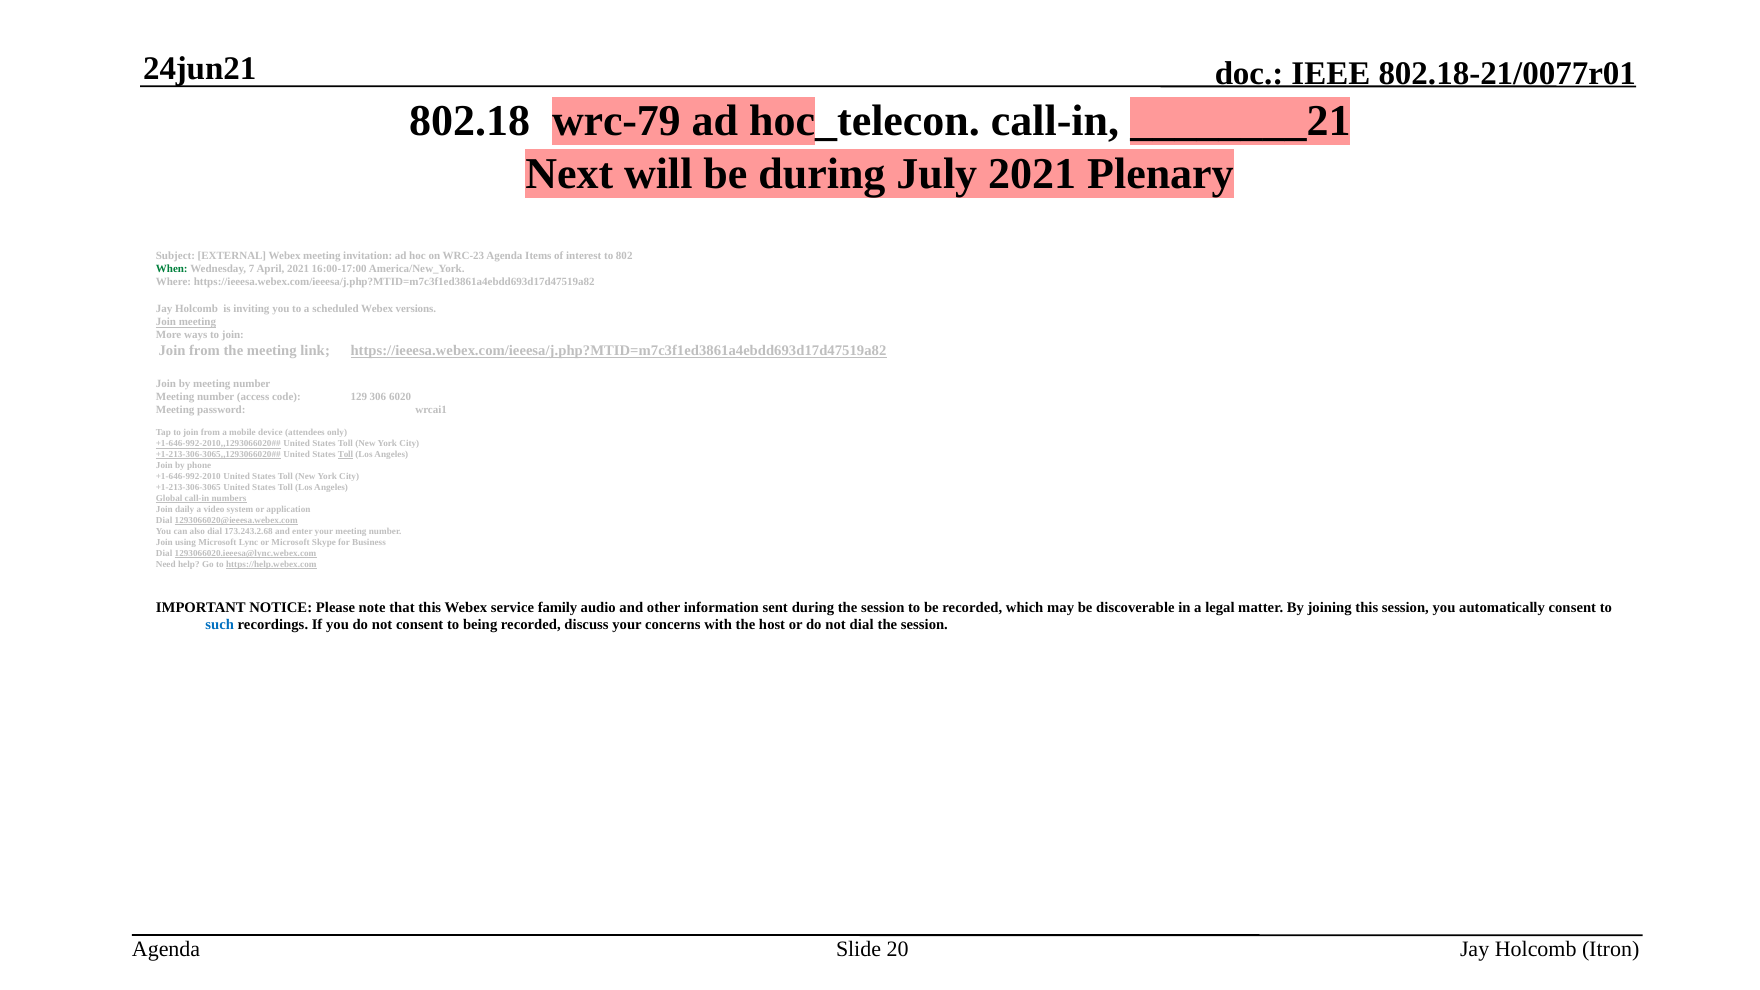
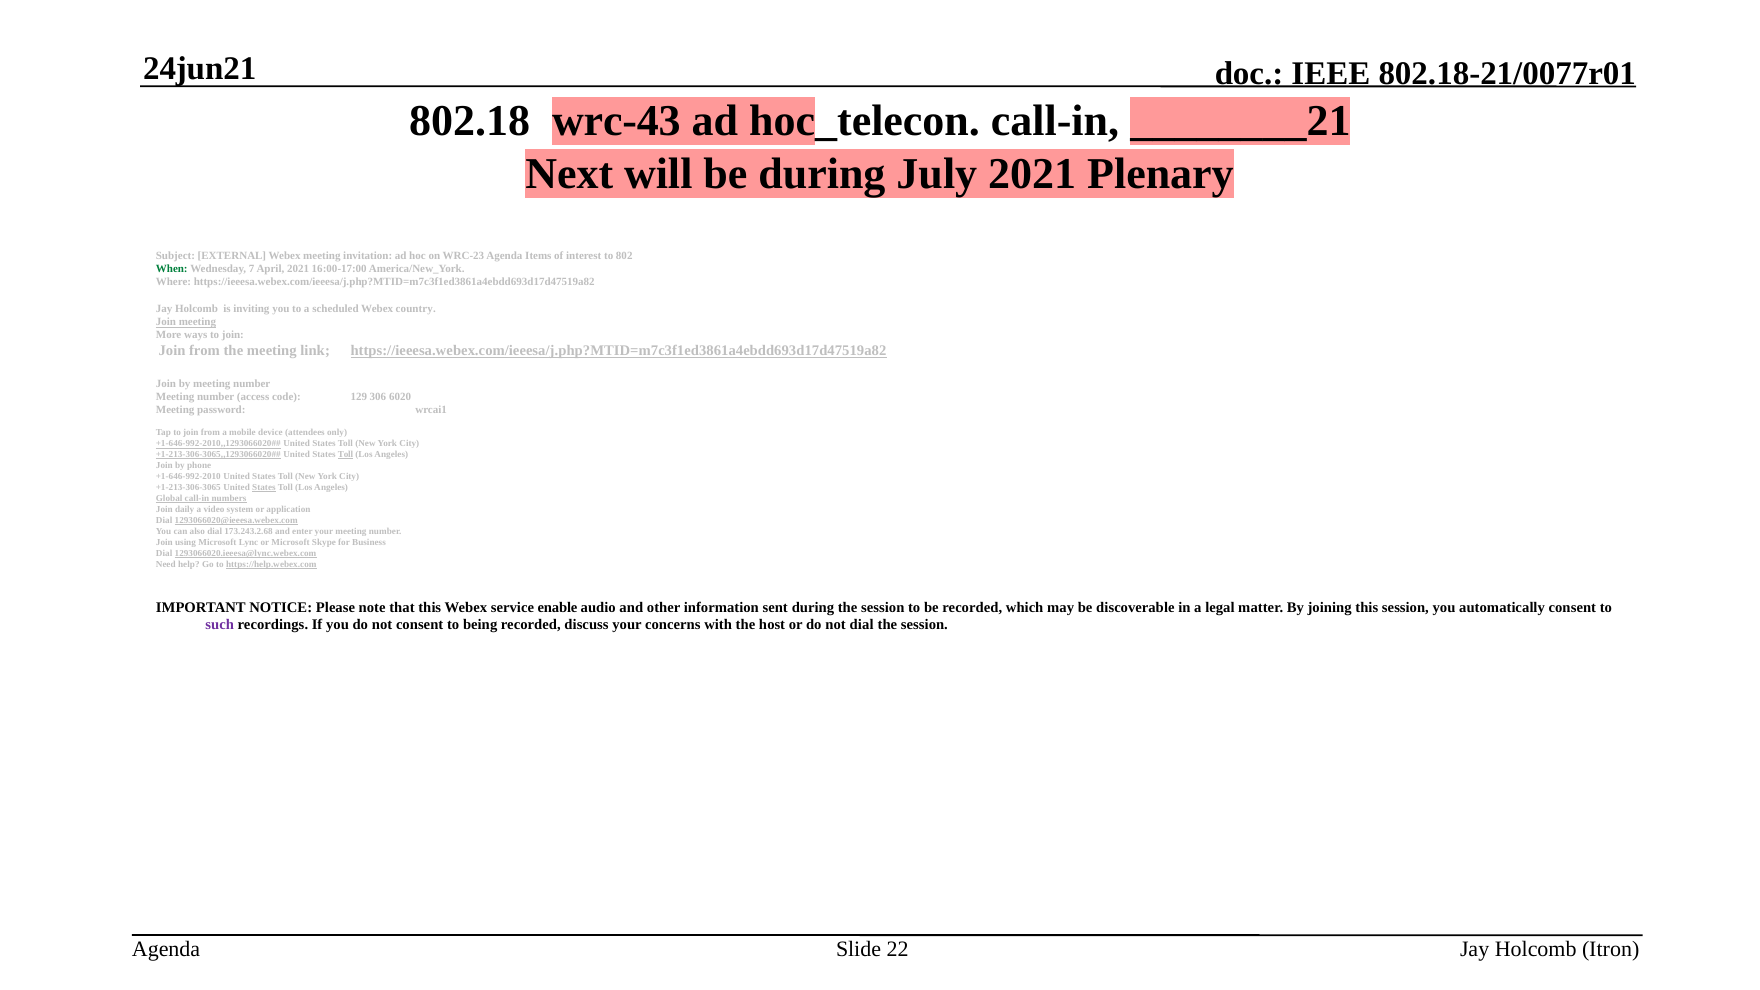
wrc-79: wrc-79 -> wrc-43 (616, 121)
versions: versions -> country (416, 309)
States underline: none -> present (264, 488)
family: family -> enable (557, 608)
such colour: blue -> purple (220, 625)
20: 20 -> 22 (898, 949)
